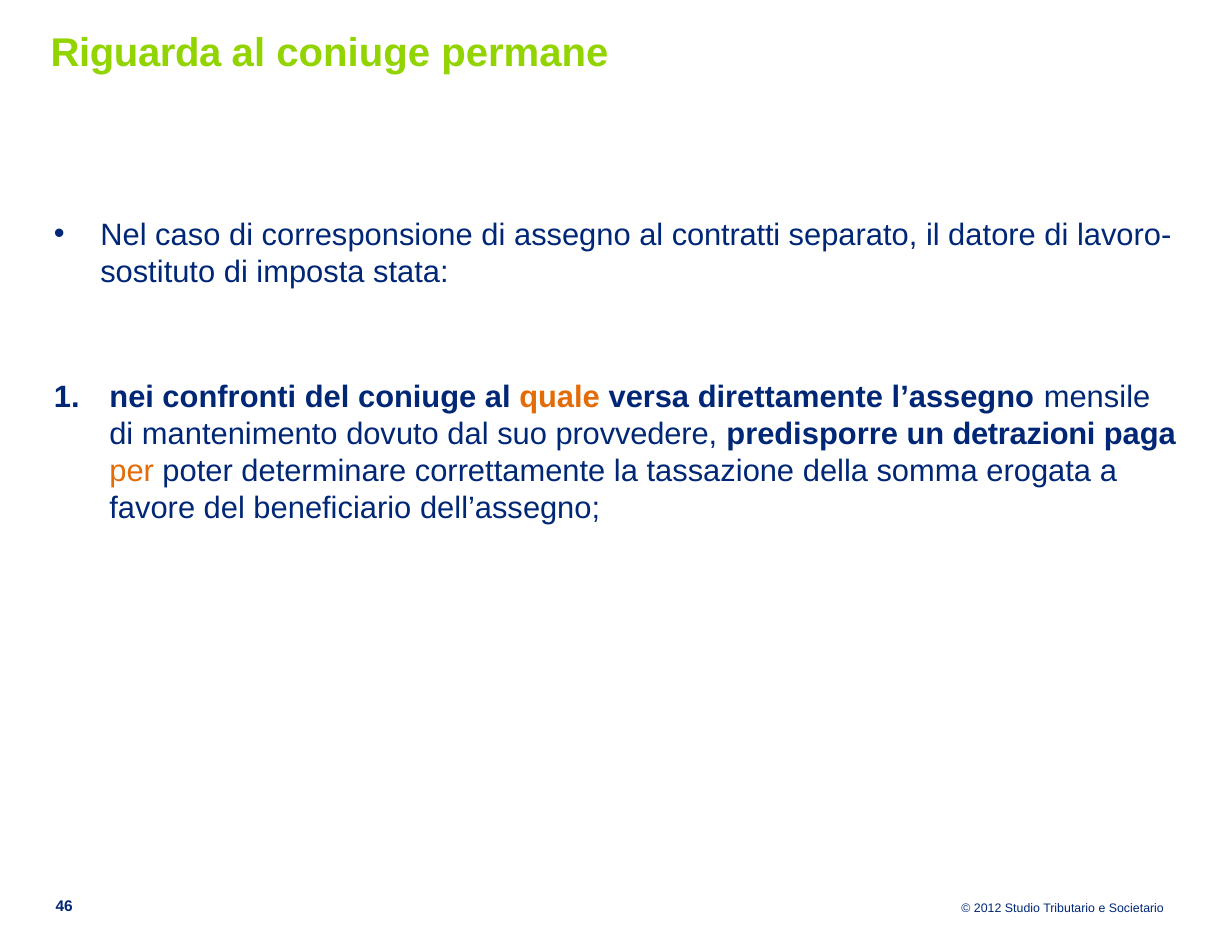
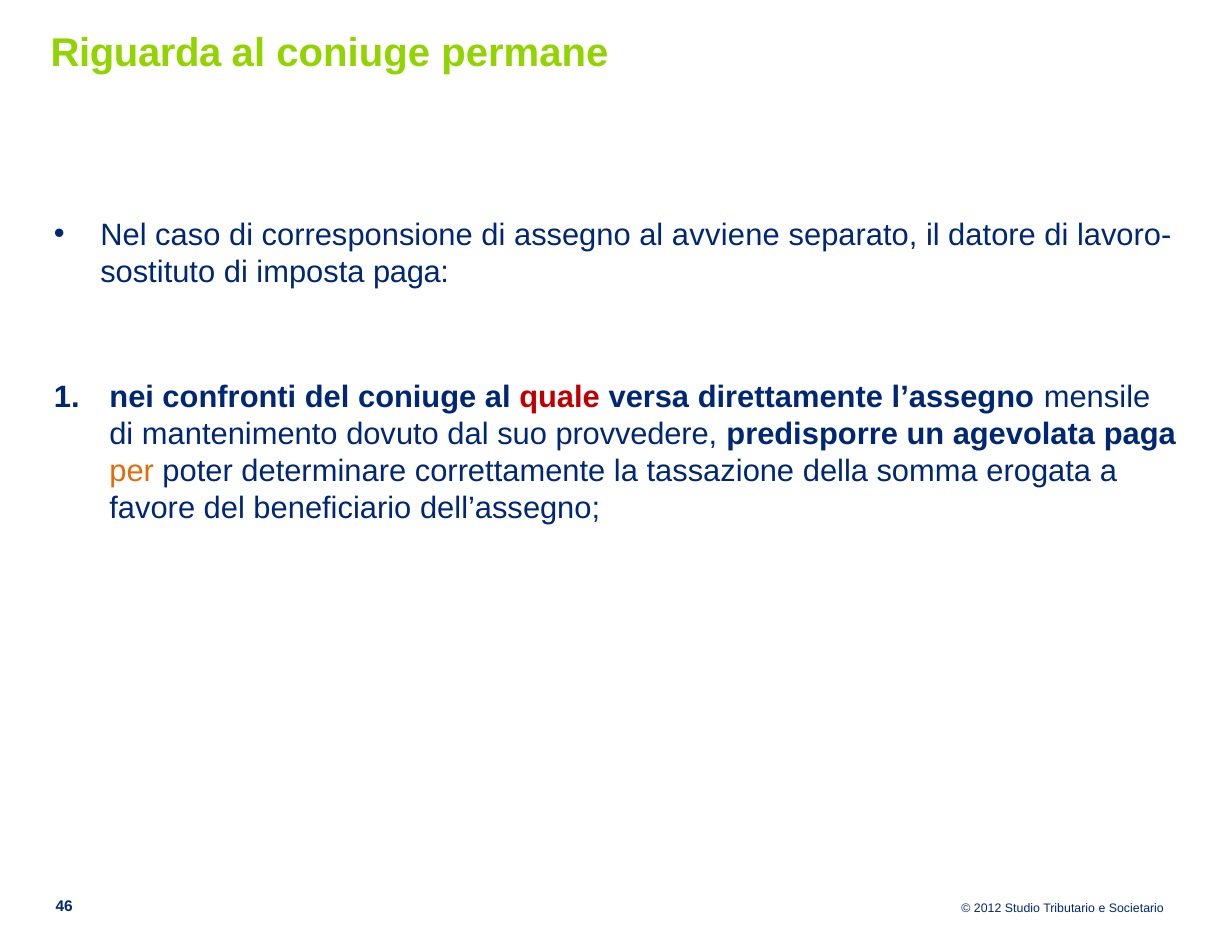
contratti: contratti -> avviene (726, 235)
imposta stata: stata -> paga (411, 272)
quale colour: orange -> red (560, 397)
detrazioni: detrazioni -> agevolata (1024, 434)
